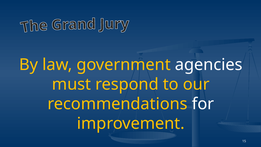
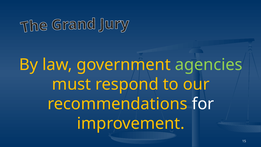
agencies colour: white -> light green (209, 65)
